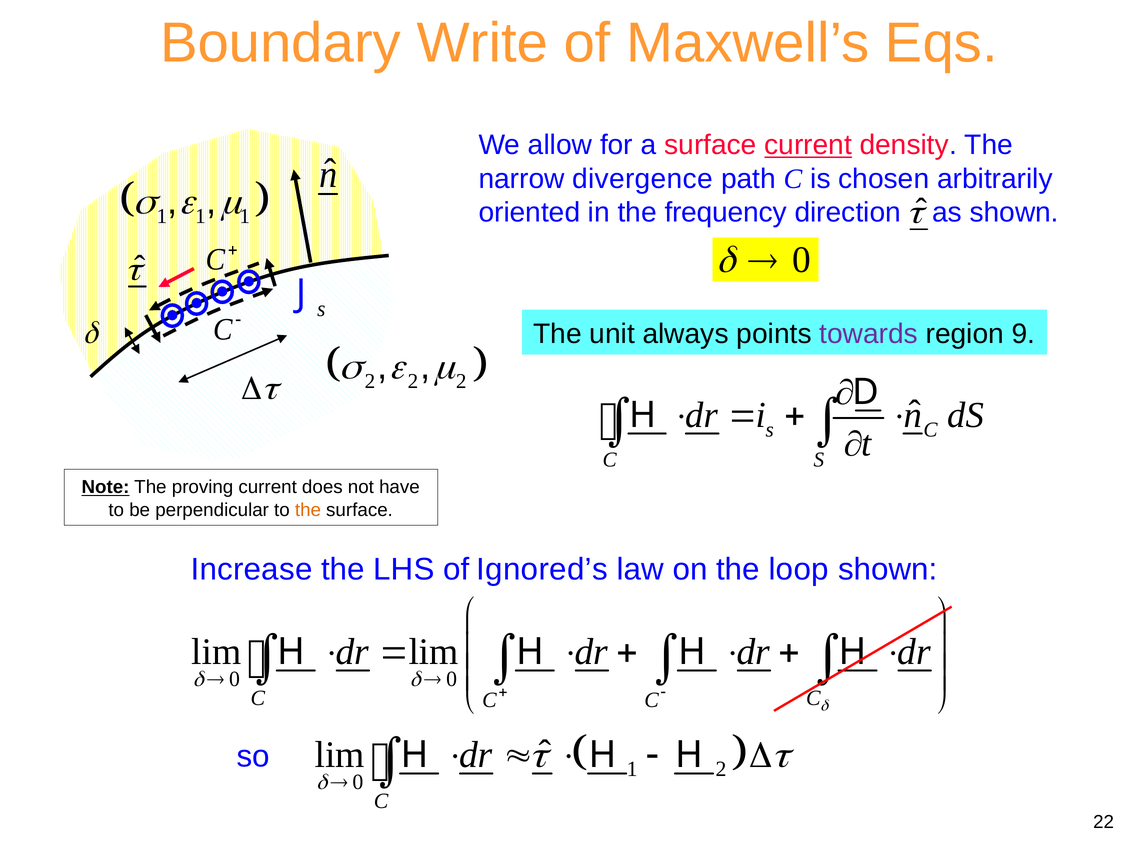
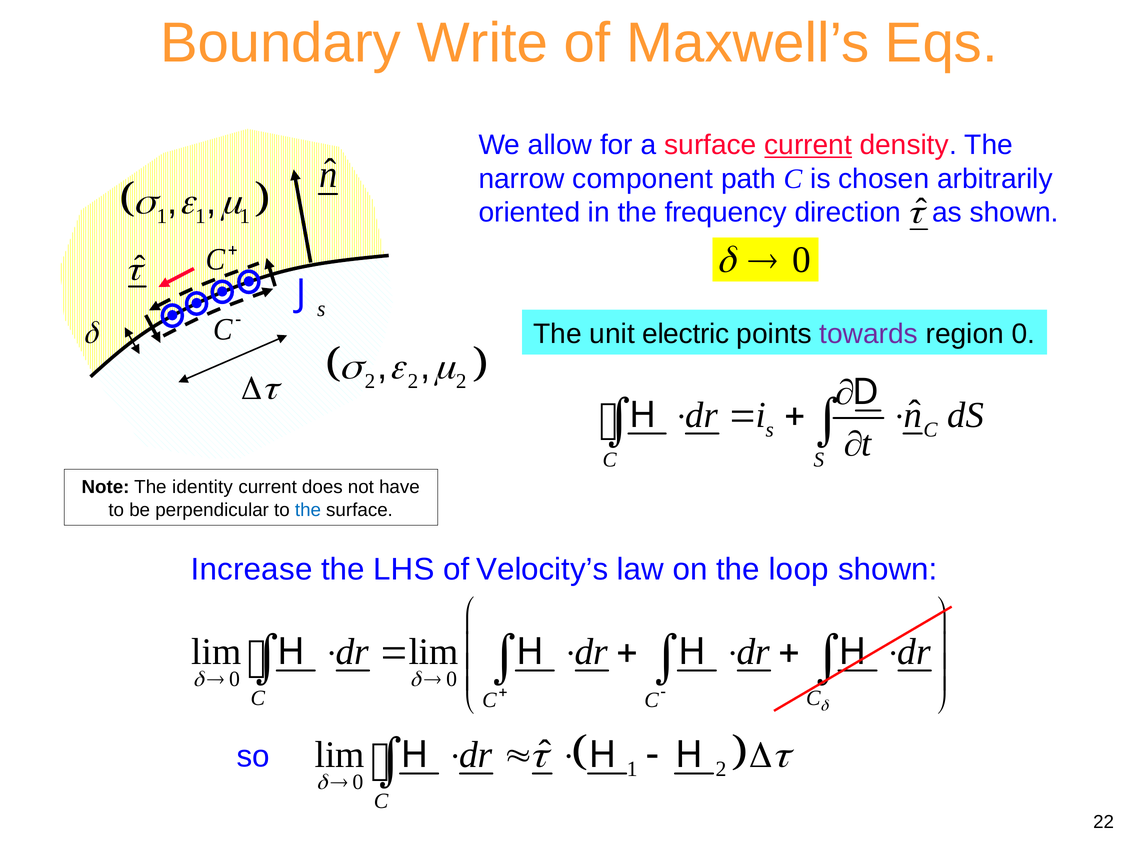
divergence: divergence -> component (643, 179)
always: always -> electric (686, 334)
region 9: 9 -> 0 (1024, 334)
Note underline: present -> none (106, 487)
proving: proving -> identity (202, 487)
the colour: orange -> blue (308, 510)
Ignored’s: Ignored’s -> Velocity’s (542, 570)
